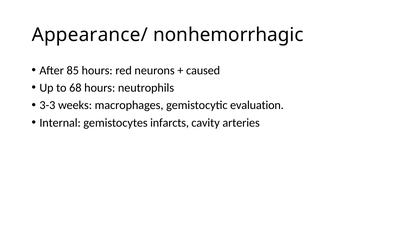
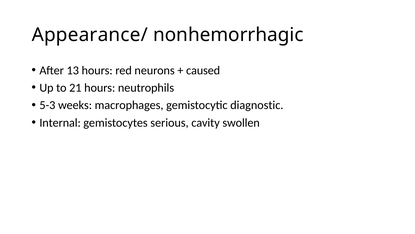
85: 85 -> 13 (73, 70)
68: 68 -> 21 (75, 88)
3-3: 3-3 -> 5-3 (47, 105)
evaluation: evaluation -> diagnostic (257, 105)
infarcts: infarcts -> serious (169, 122)
arteries: arteries -> swollen (241, 122)
